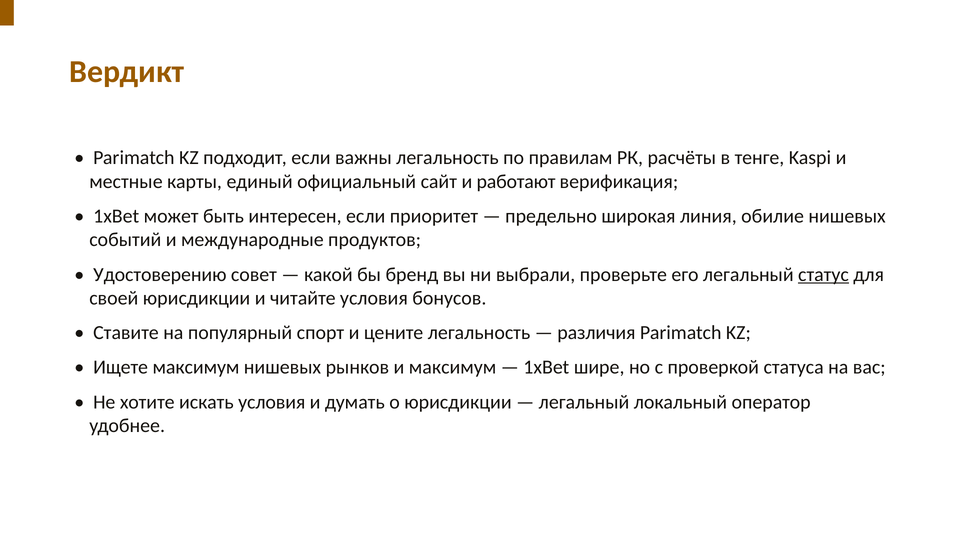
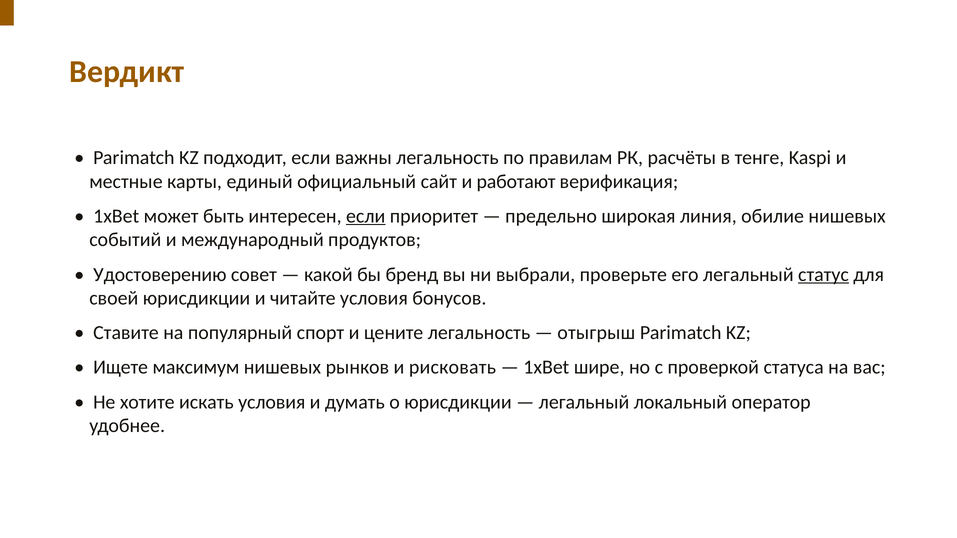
если underline: none -> present (366, 216)
международные: международные -> международный (252, 240)
различия: различия -> отыгрыш (596, 333)
и максимум: максимум -> рисковать (452, 368)
